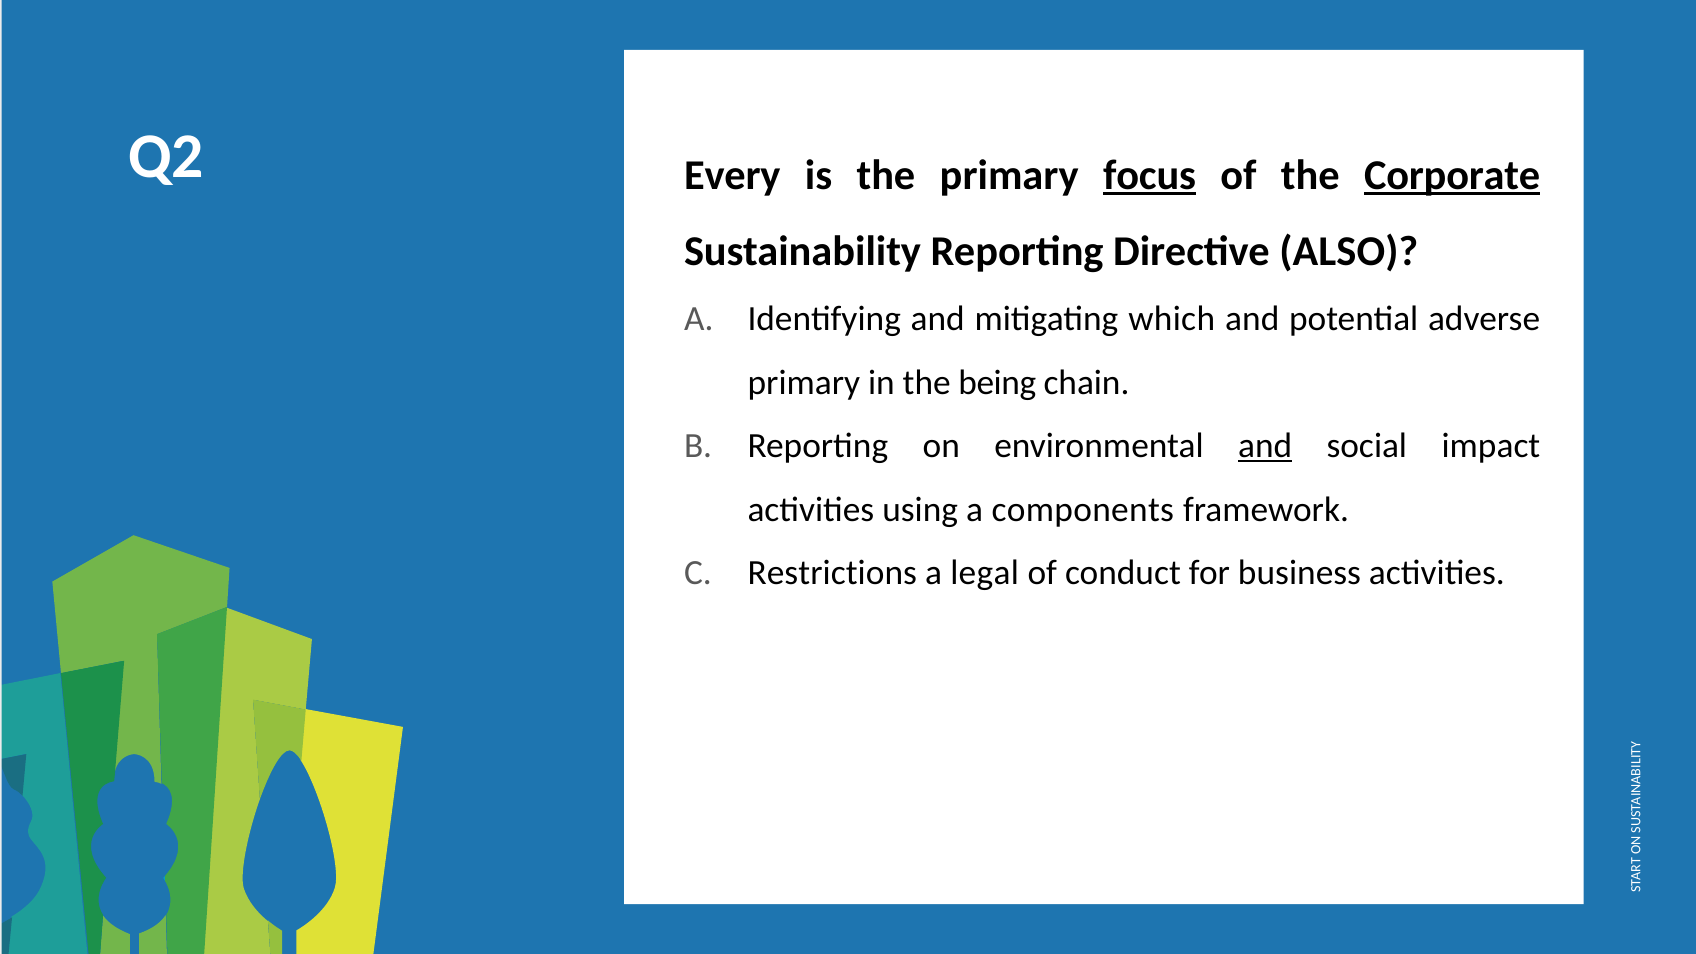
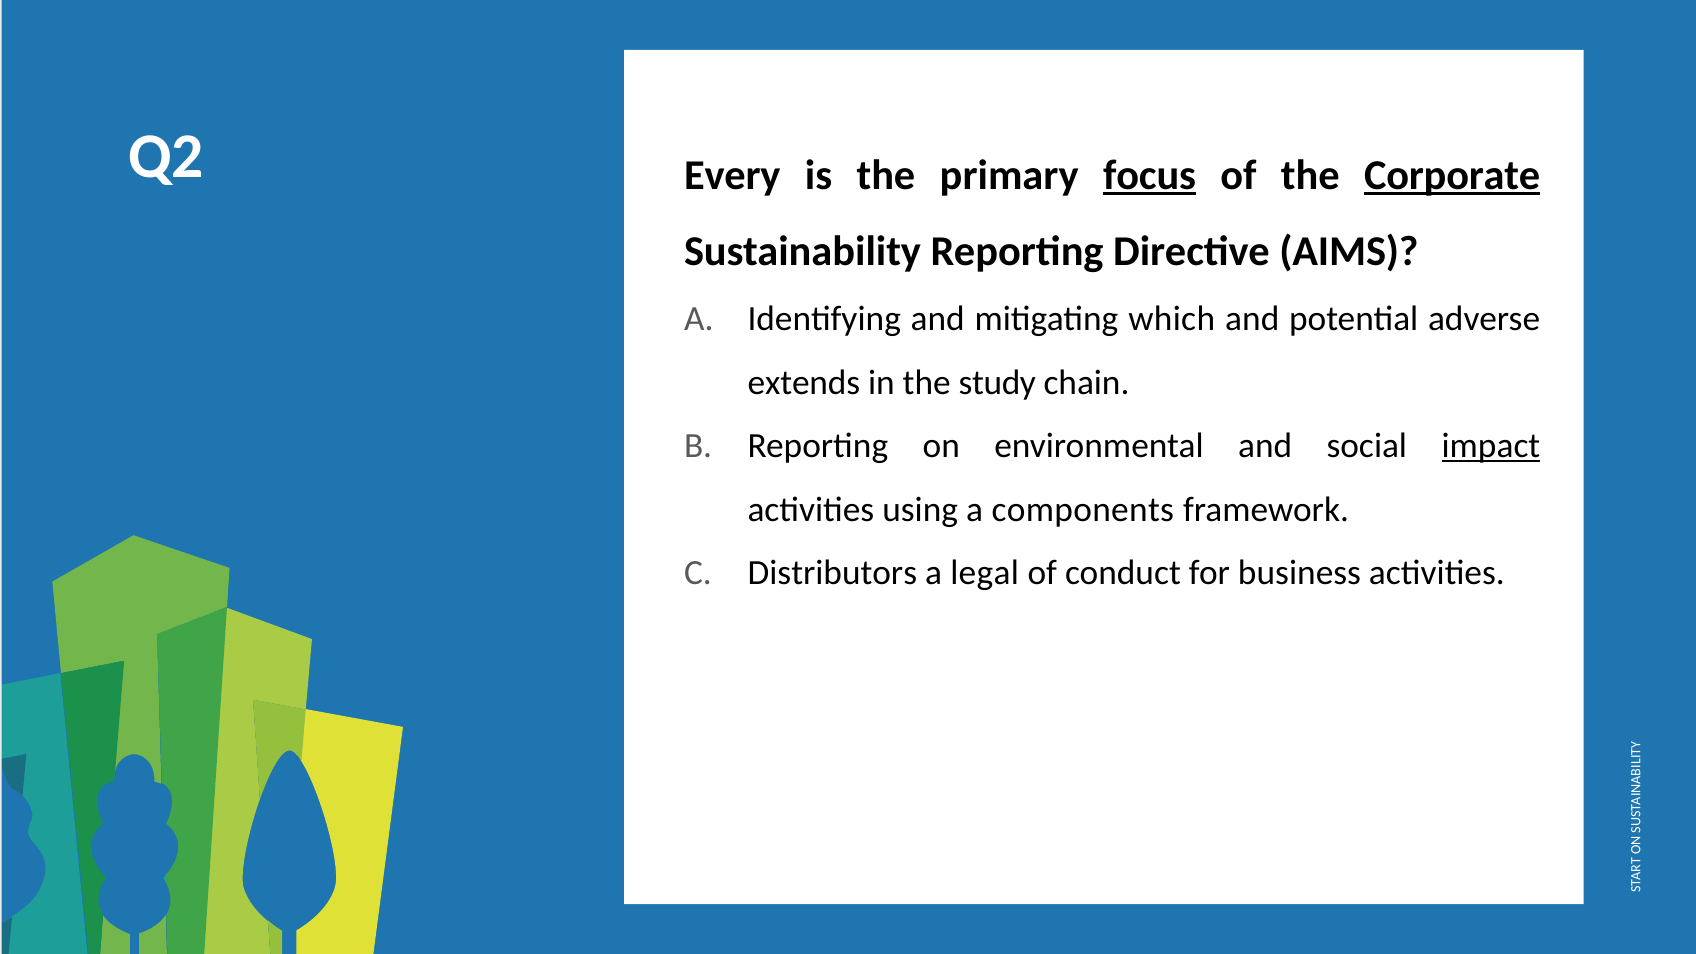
ALSO: ALSO -> AIMS (1349, 252)
primary: primary -> extends (804, 382)
being: being -> study (997, 382)
and underline: present -> none (1265, 446)
impact underline: none -> present (1491, 446)
Restrictions: Restrictions -> Distributors (832, 573)
